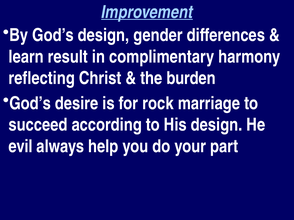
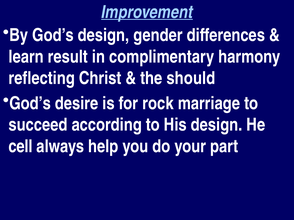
burden: burden -> should (191, 78)
evil: evil -> cell (21, 147)
